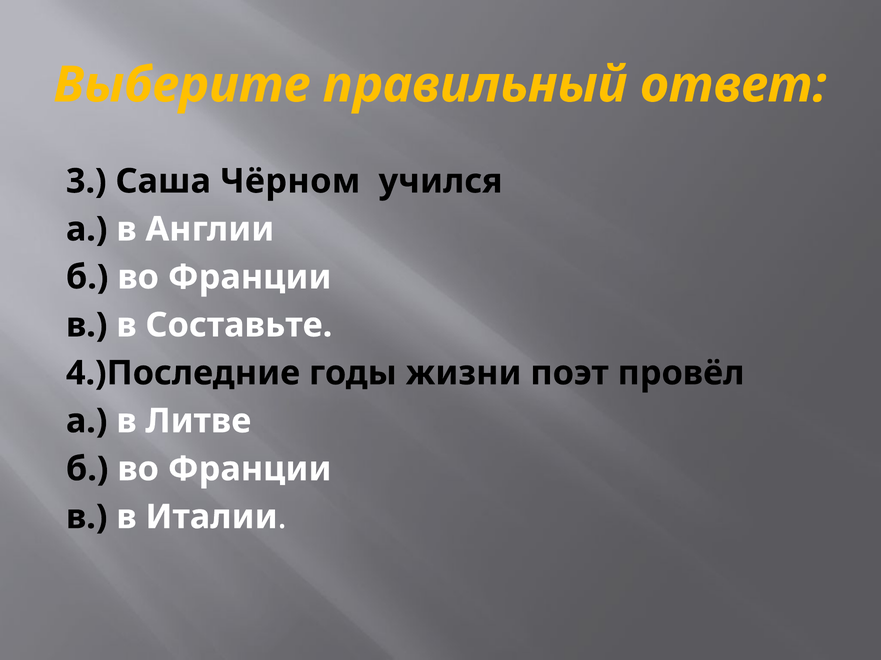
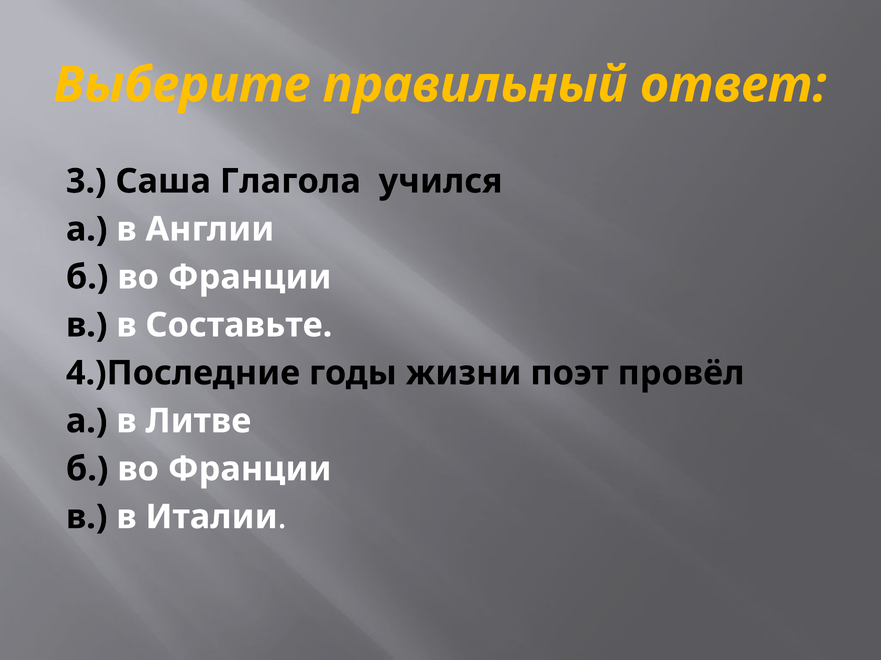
Чёрном: Чёрном -> Глагола (290, 181)
